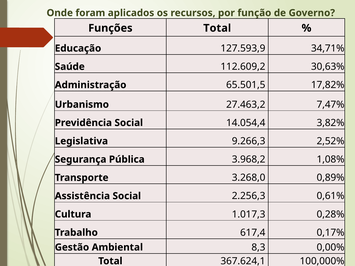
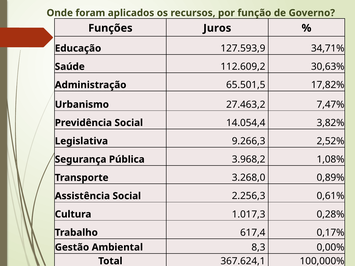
Funções Total: Total -> Juros (217, 28)
